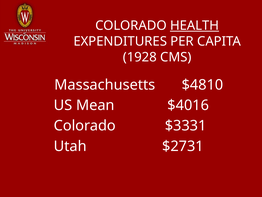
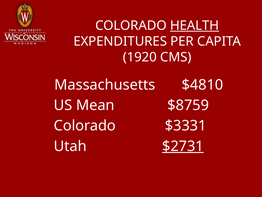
1928: 1928 -> 1920 (140, 57)
$4016: $4016 -> $8759 (188, 105)
$2731 underline: none -> present (183, 146)
